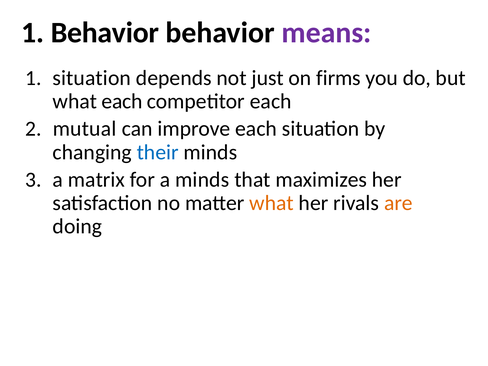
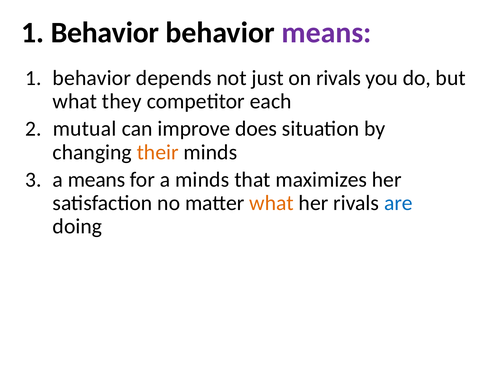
situation: situation -> behavior (92, 78)
on firms: firms -> rivals (339, 78)
what each: each -> they (122, 101)
improve each: each -> does (256, 129)
their colour: blue -> orange (158, 152)
a matrix: matrix -> means (97, 180)
are colour: orange -> blue (398, 203)
